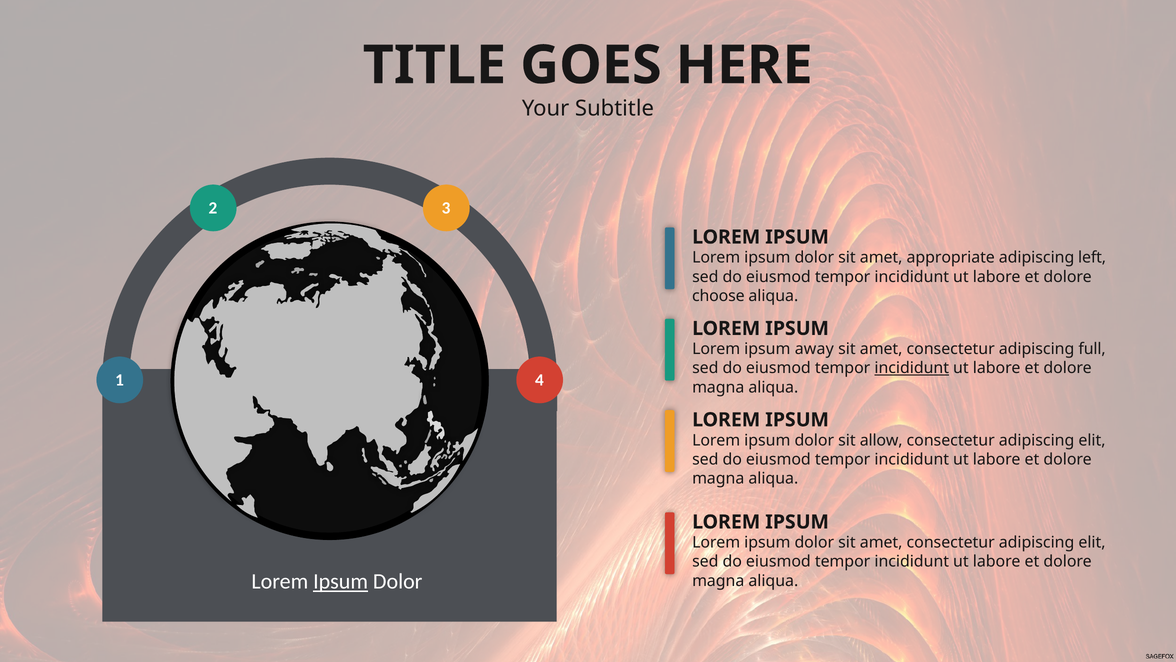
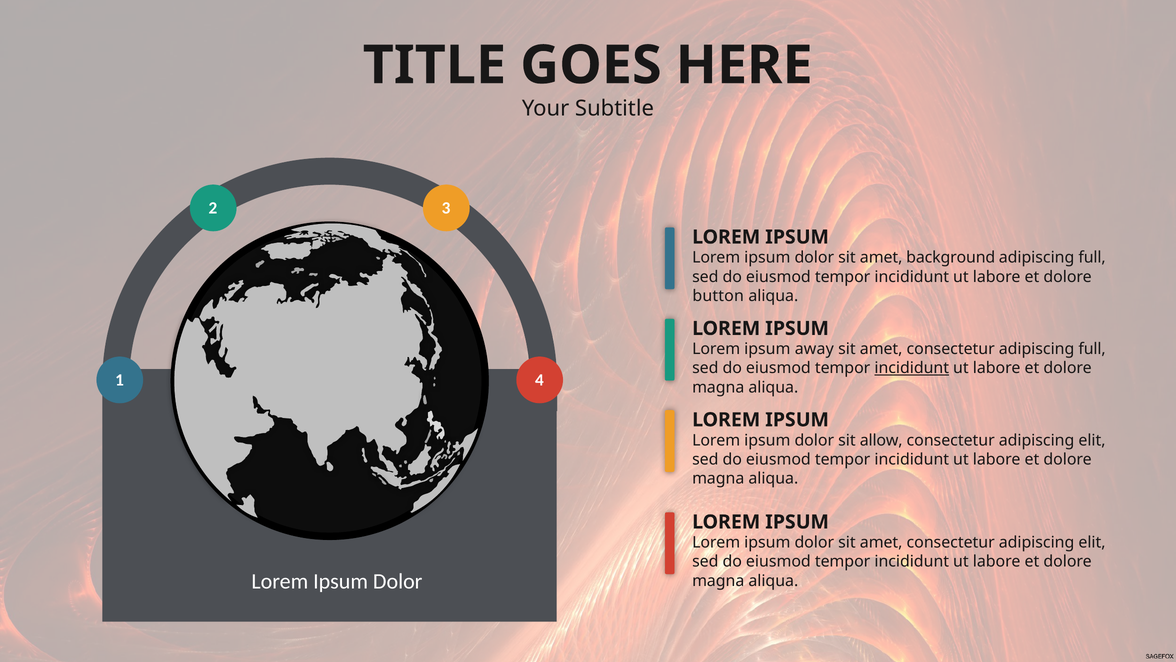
appropriate: appropriate -> background (951, 257)
left: left -> full (1092, 257)
choose: choose -> button (718, 296)
Ipsum underline: present -> none (341, 581)
